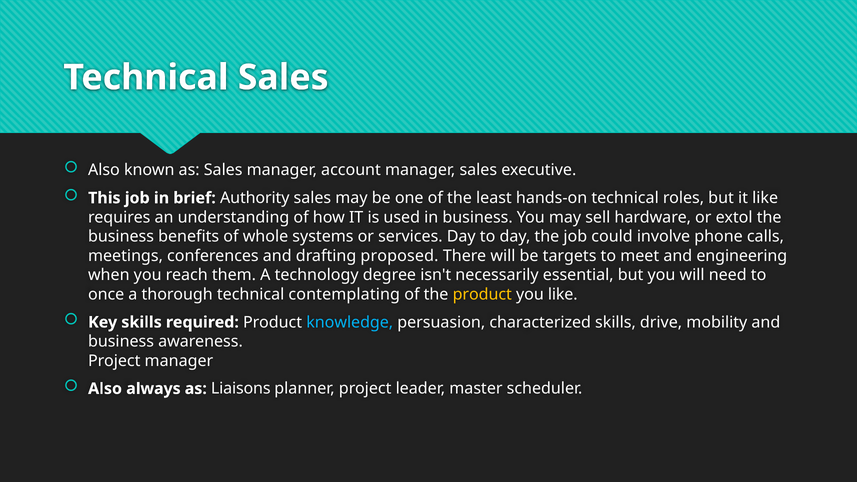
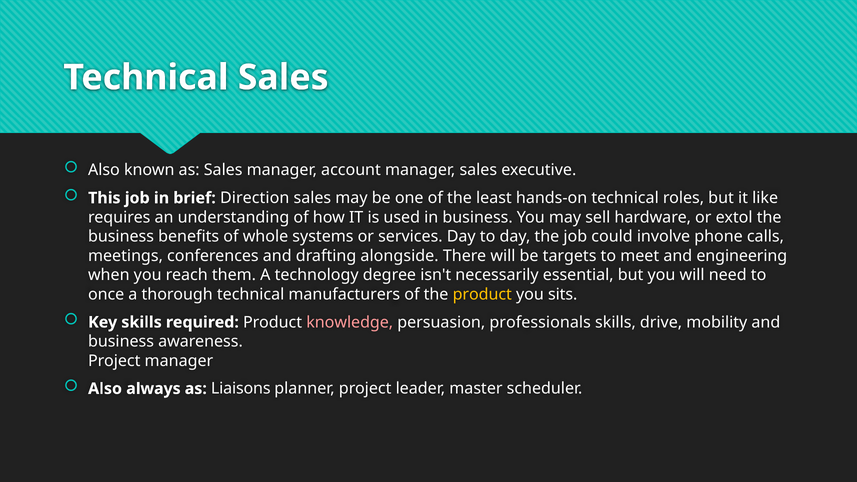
Authority: Authority -> Direction (255, 198)
proposed: proposed -> alongside (400, 256)
contemplating: contemplating -> manufacturers (344, 294)
you like: like -> sits (563, 294)
knowledge colour: light blue -> pink (350, 322)
characterized: characterized -> professionals (540, 322)
